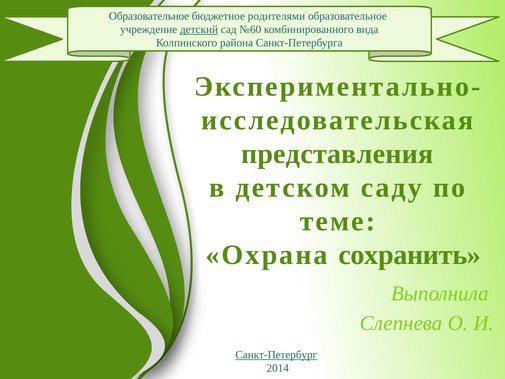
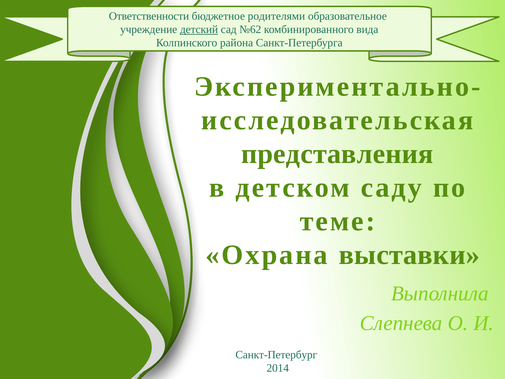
Образовательное: Образовательное -> Ответственности (149, 16)
№60: №60 -> №62 (250, 29)
сохранить: сохранить -> выставки (409, 255)
Санкт-Петербург underline: present -> none (276, 354)
